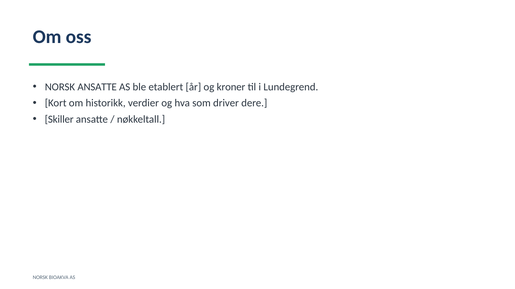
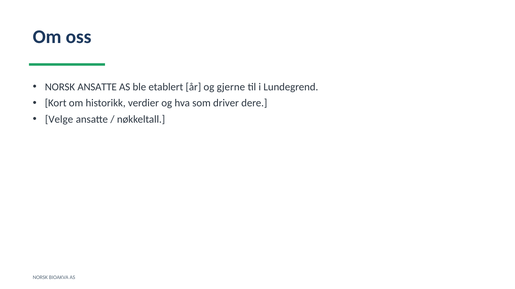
kroner: kroner -> gjerne (231, 87)
Skiller: Skiller -> Velge (59, 119)
